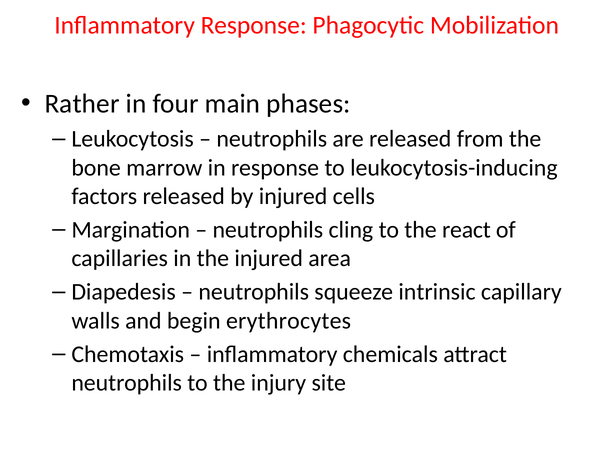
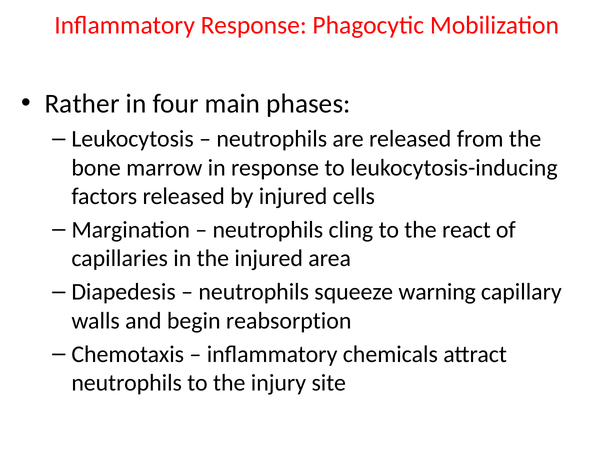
intrinsic: intrinsic -> warning (437, 292)
erythrocytes: erythrocytes -> reabsorption (289, 320)
